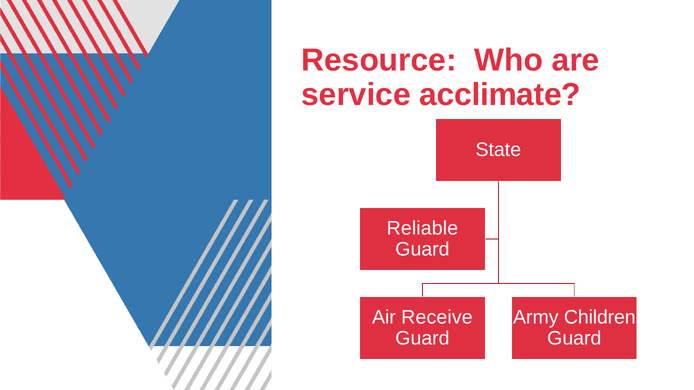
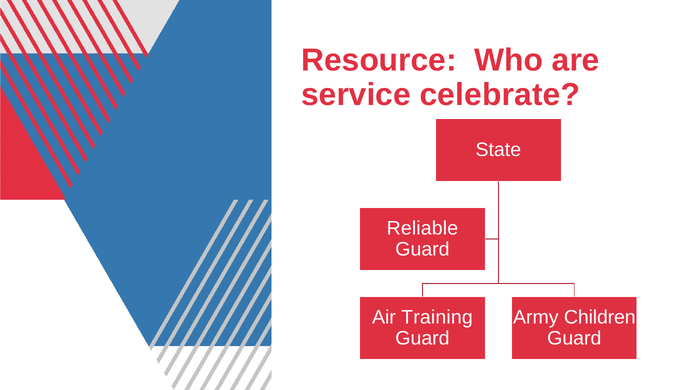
acclimate: acclimate -> celebrate (500, 95)
Receive: Receive -> Training (437, 318)
